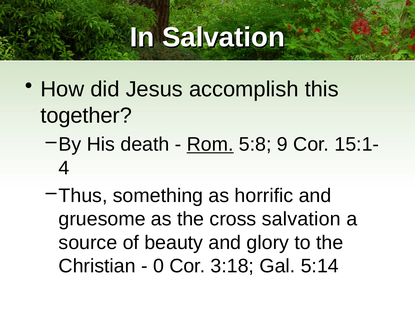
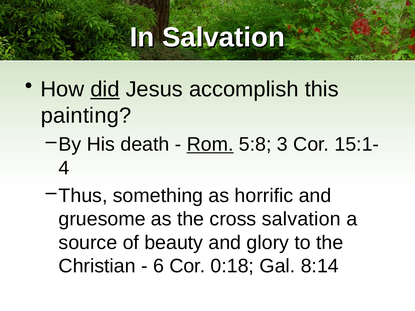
did underline: none -> present (105, 89)
together: together -> painting (86, 116)
9: 9 -> 3 (282, 145)
0: 0 -> 6 (159, 266)
3:18: 3:18 -> 0:18 (232, 266)
5:14: 5:14 -> 8:14 (320, 266)
